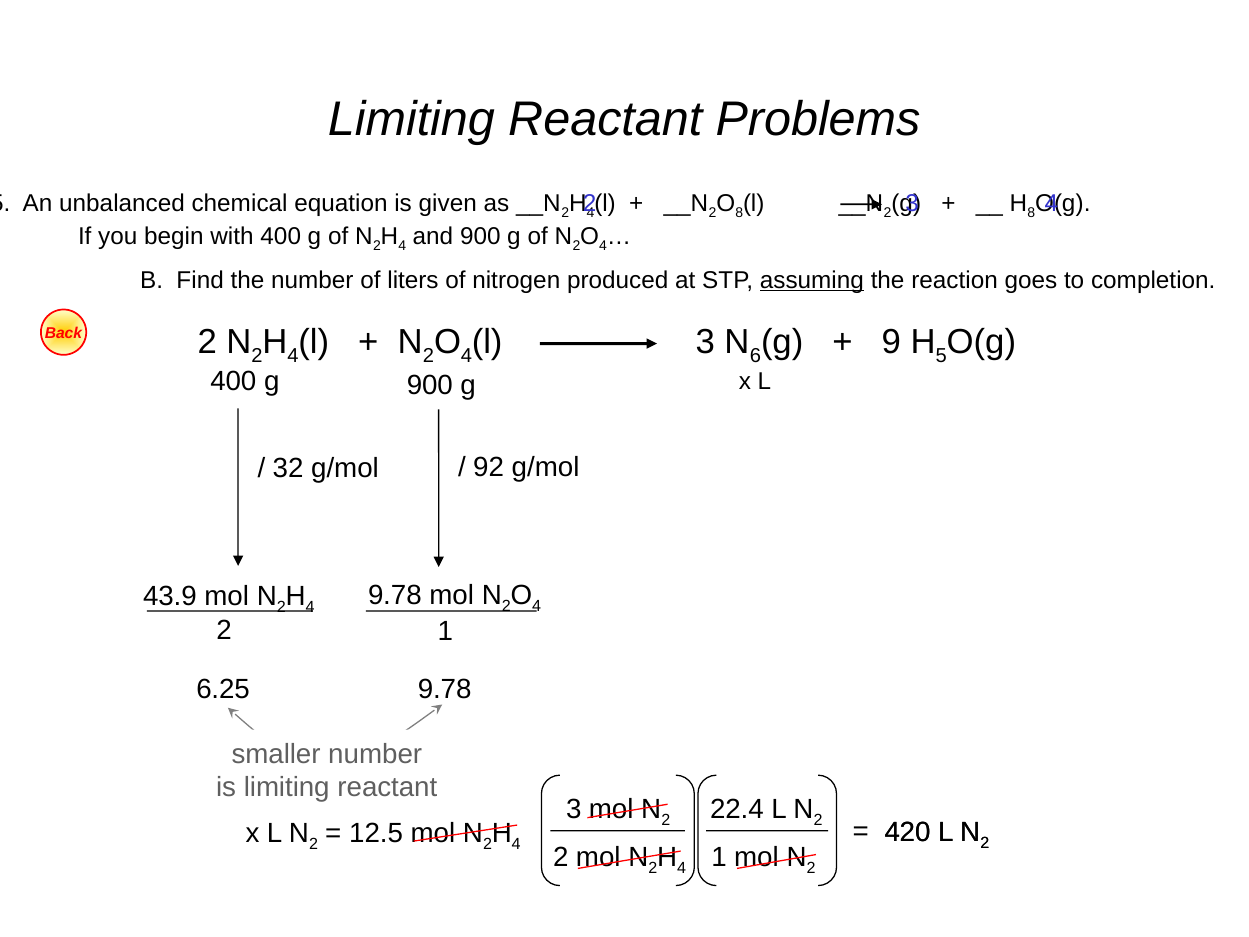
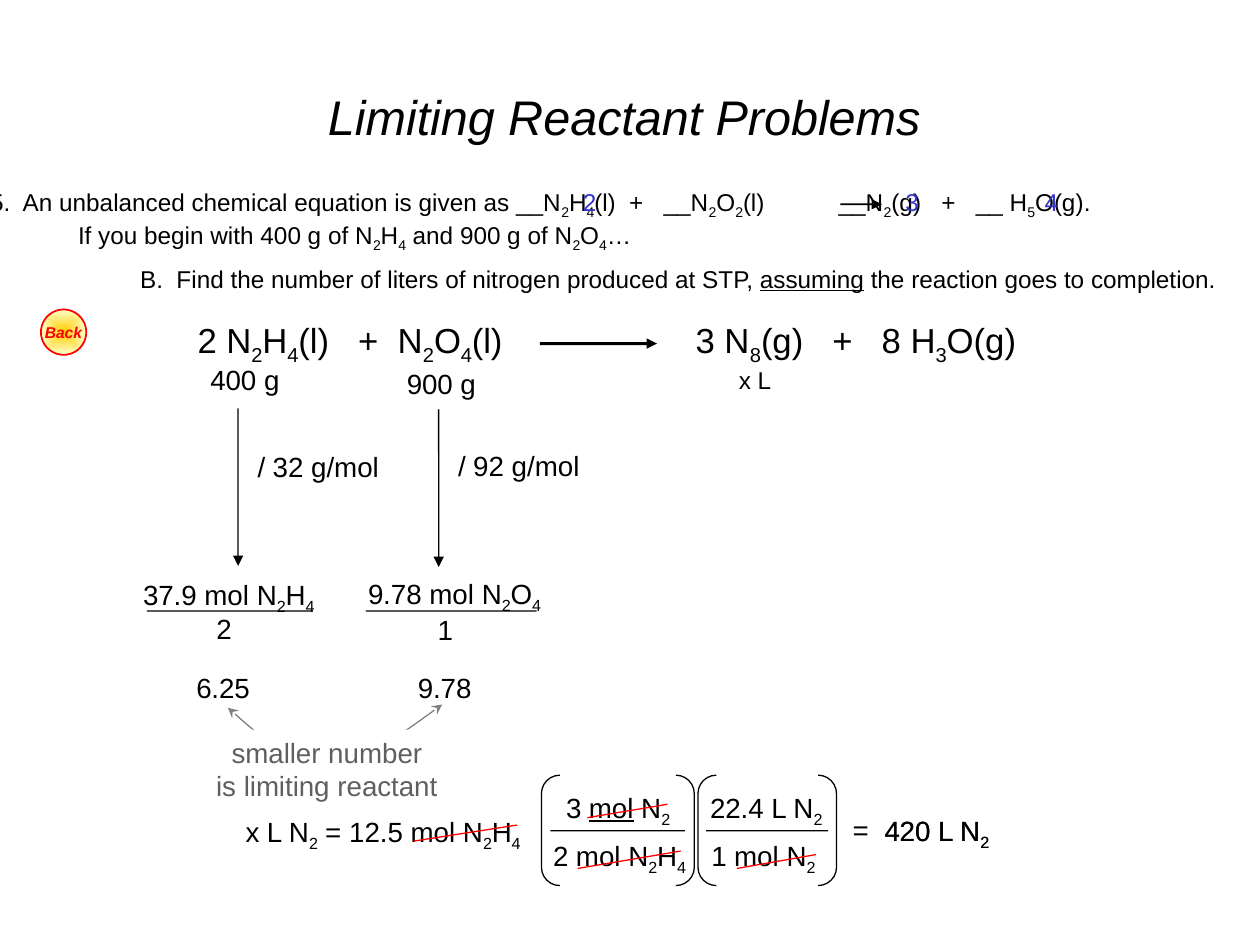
8: 8 -> 2 (739, 213)
8: 8 -> 5 (1031, 213)
6: 6 -> 8 (756, 355)
9: 9 -> 8 (891, 342)
5: 5 -> 3 (941, 355)
43.9: 43.9 -> 37.9 (170, 596)
mol underline: none -> present (611, 809)
